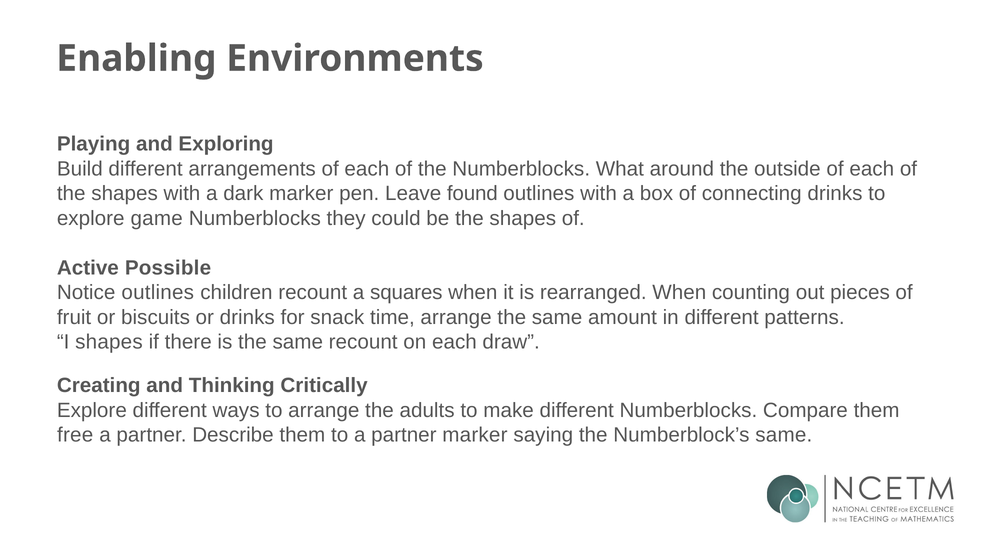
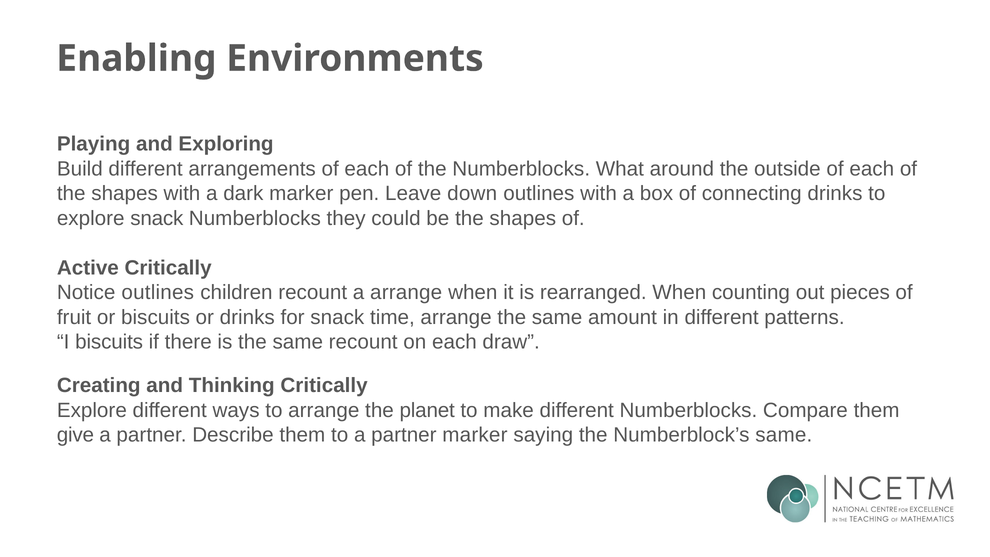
found: found -> down (472, 193)
explore game: game -> snack (157, 218)
Active Possible: Possible -> Critically (168, 268)
a squares: squares -> arrange (406, 292)
I shapes: shapes -> biscuits (109, 342)
adults: adults -> planet (427, 410)
free: free -> give (75, 435)
